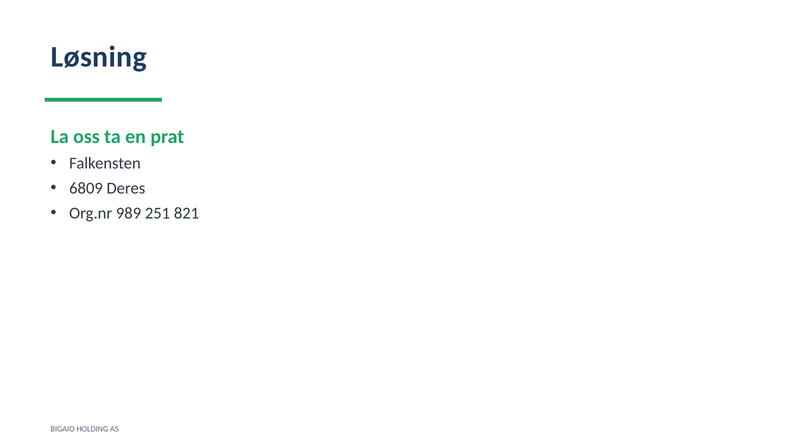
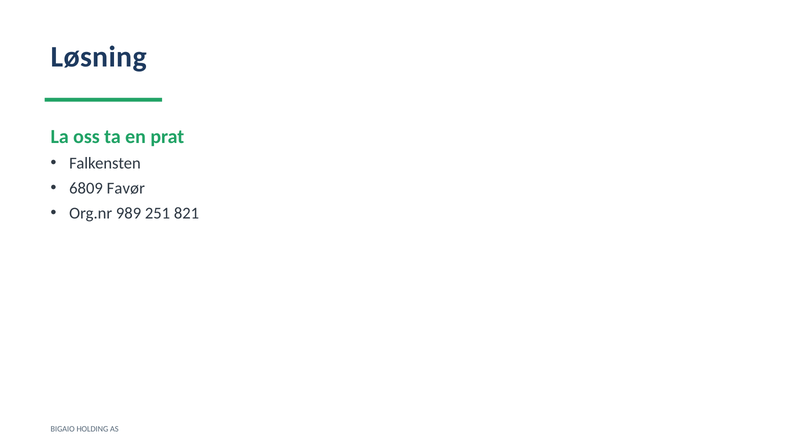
Deres: Deres -> Favør (126, 188)
